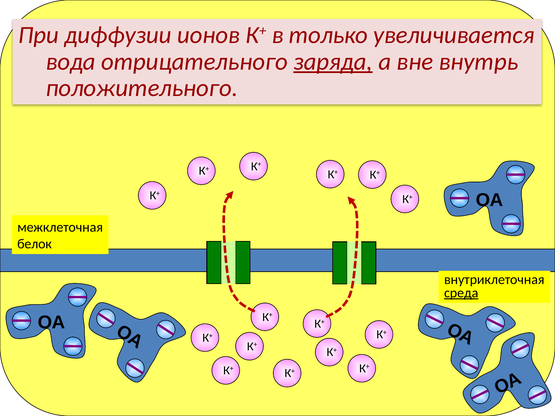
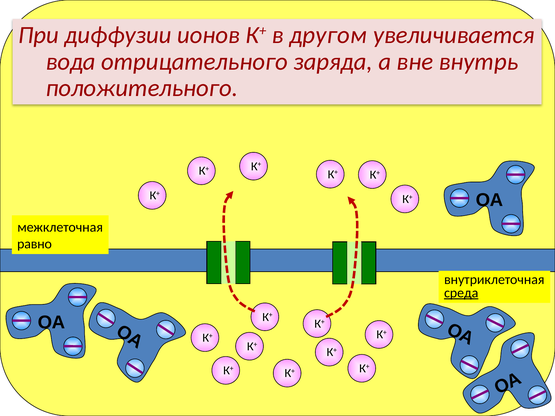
только: только -> другом (328, 35)
заряда underline: present -> none (333, 62)
белок: белок -> равно (35, 244)
